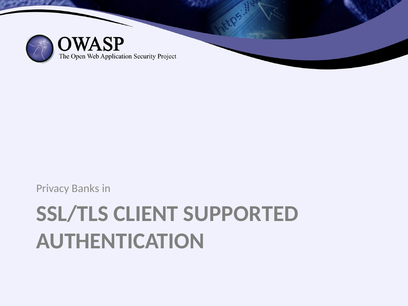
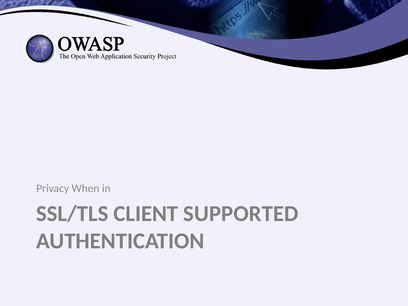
Banks: Banks -> When (85, 189)
